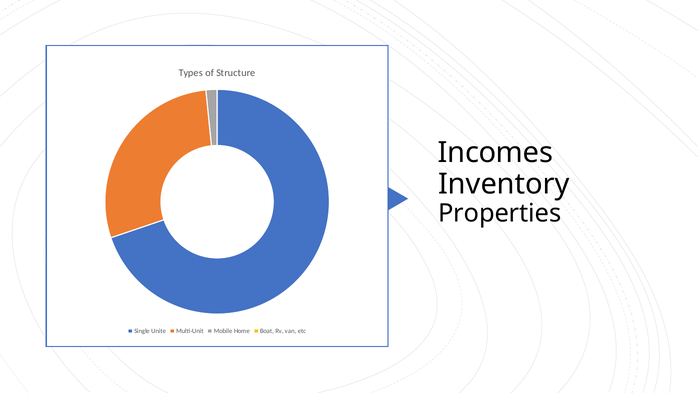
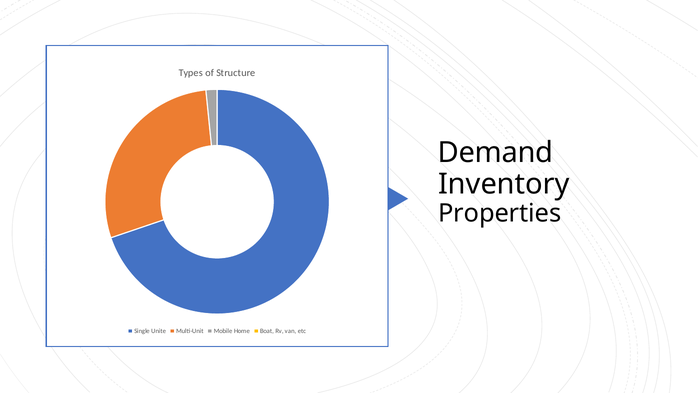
Incomes: Incomes -> Demand (495, 152)
